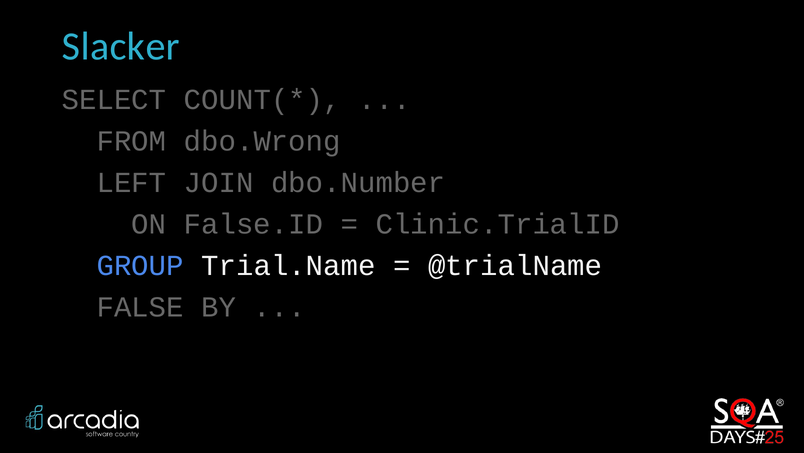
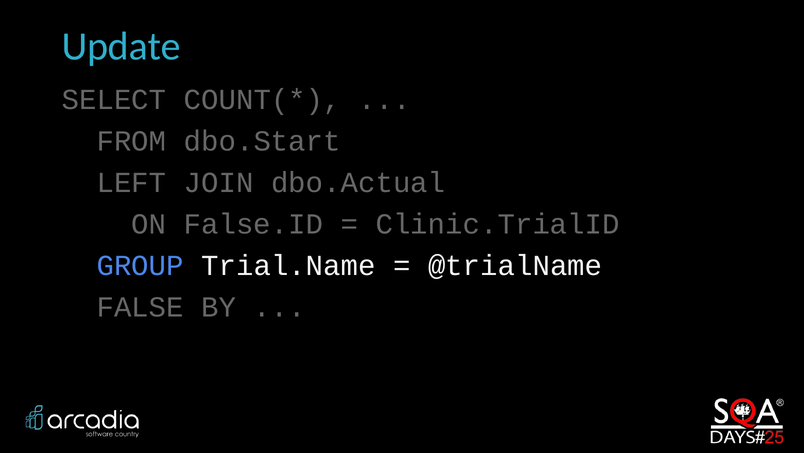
Slacker: Slacker -> Update (121, 47)
dbo.Wrong: dbo.Wrong -> dbo.Start (262, 141)
dbo.Number: dbo.Number -> dbo.Actual (358, 182)
